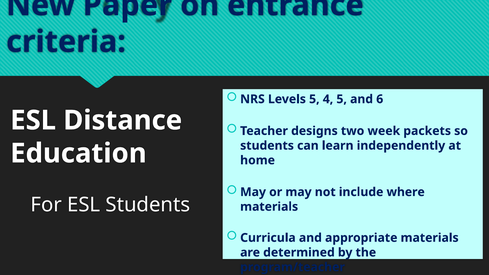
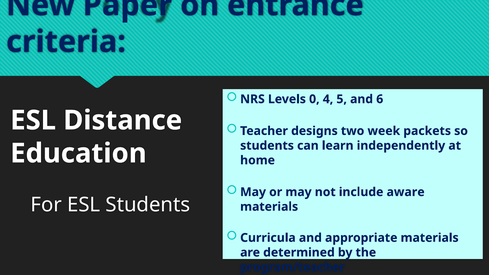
Levels 5: 5 -> 0 (314, 99)
where: where -> aware (406, 192)
